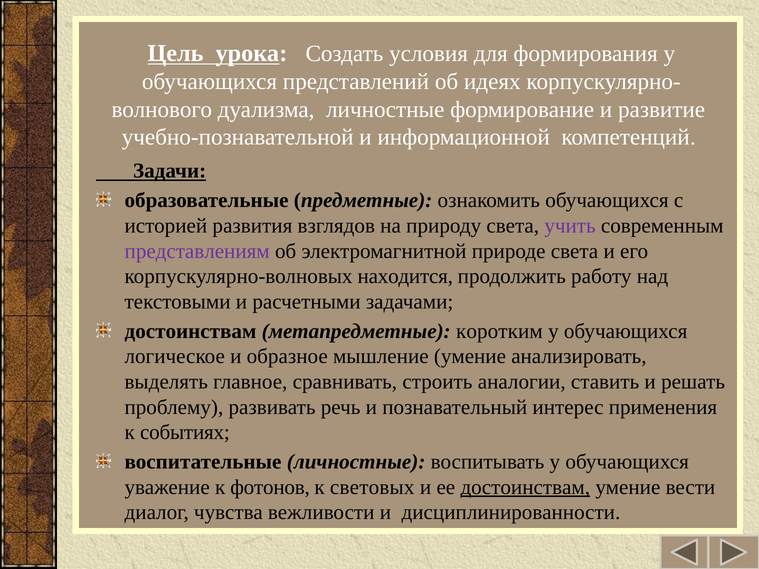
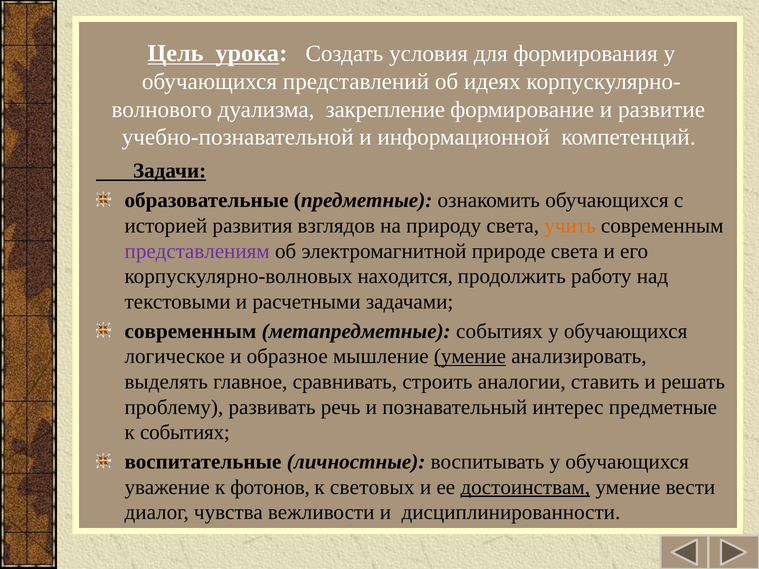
дуализма личностные: личностные -> закрепление (385, 109)
учить colour: purple -> orange (570, 226)
достоинствам: достоинствам -> современным (190, 331)
метапредметные коротким: коротким -> событиях (499, 331)
умение underline: none -> present (470, 357)
интерес применения: применения -> предметные (663, 407)
